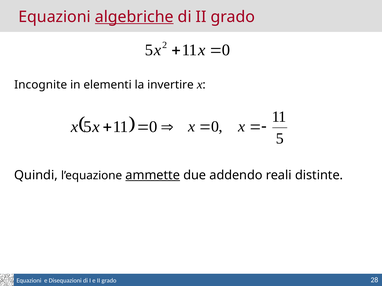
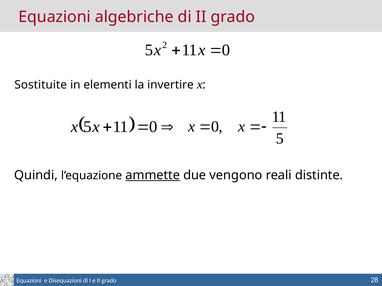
algebriche underline: present -> none (134, 17)
Incognite: Incognite -> Sostituite (41, 85)
addendo: addendo -> vengono (236, 176)
